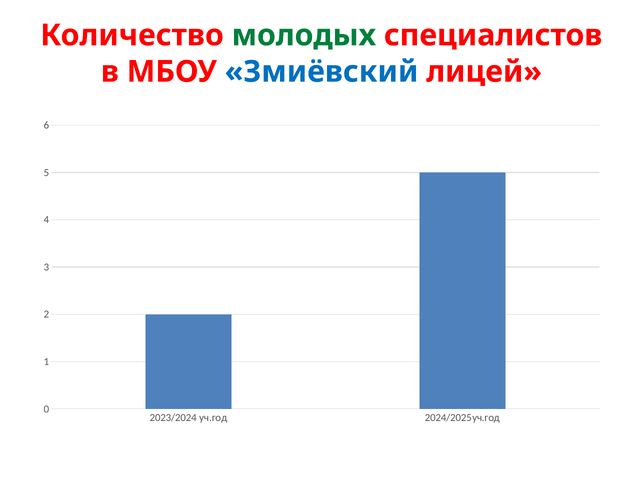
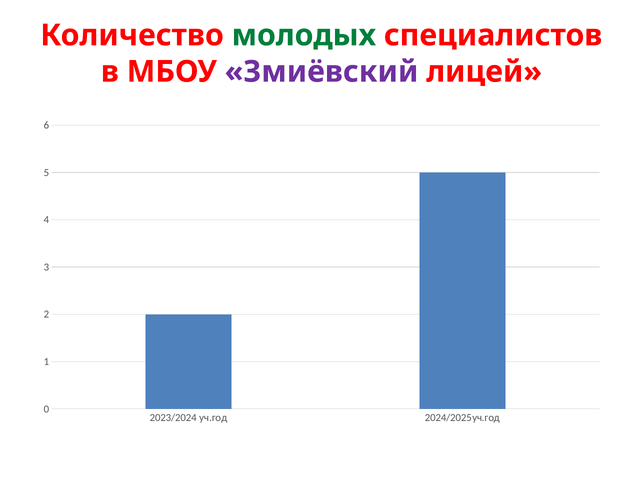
Змиёвский colour: blue -> purple (322, 72)
